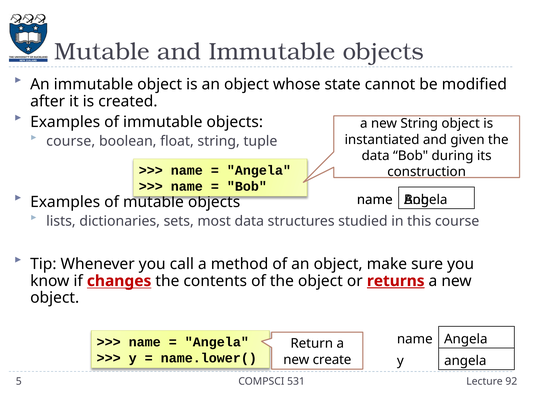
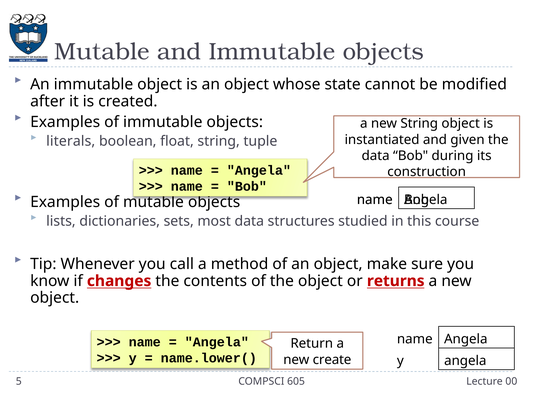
course: course -> literals (71, 141)
returns underline: present -> none (396, 281)
531: 531 -> 605 (296, 381)
92: 92 -> 00 (511, 381)
